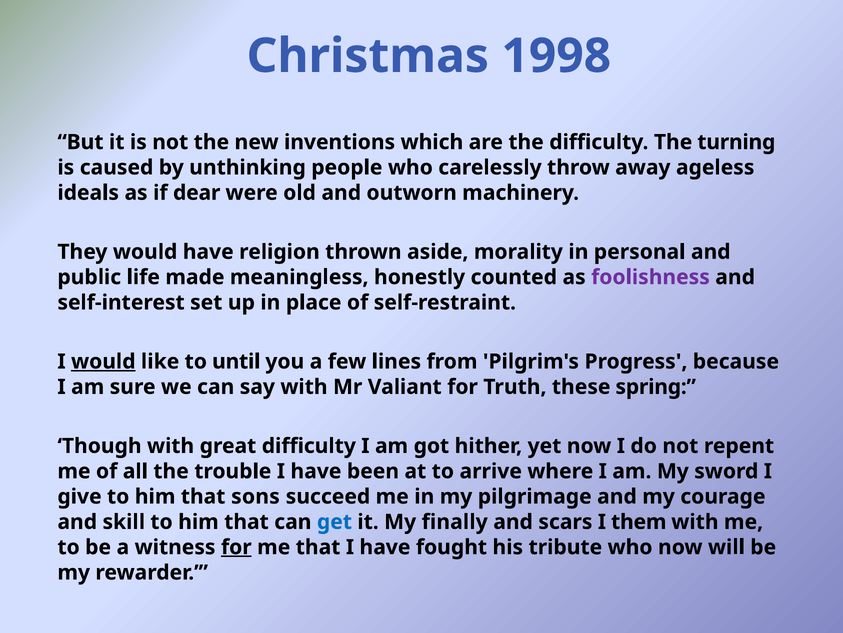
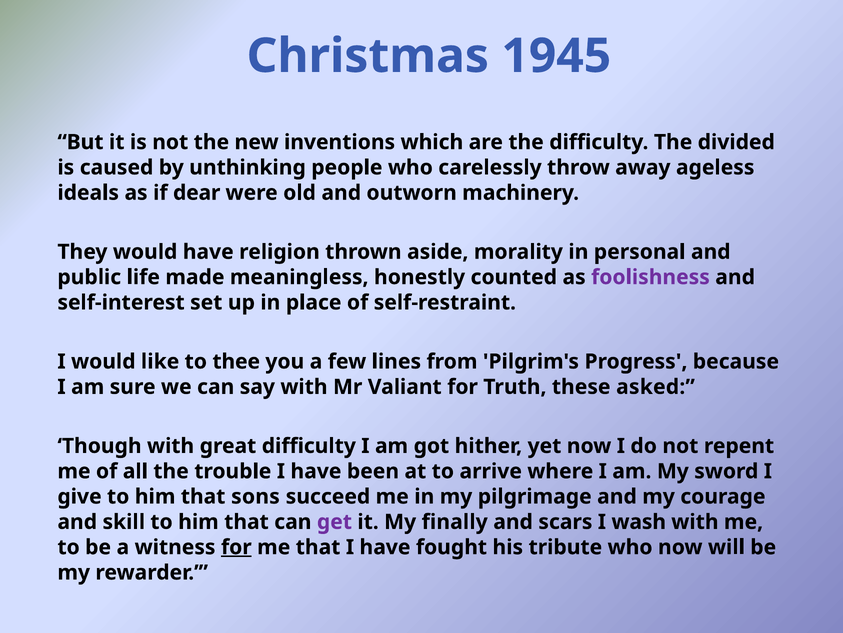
1998: 1998 -> 1945 (556, 56)
turning: turning -> divided (736, 142)
would underline: present -> none (103, 361)
until: until -> thee (236, 361)
spring: spring -> asked (655, 386)
get colour: blue -> purple (334, 521)
them: them -> wash (639, 521)
